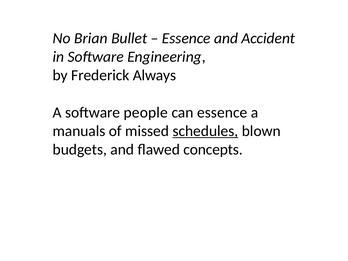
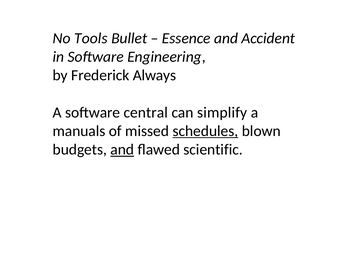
Brian: Brian -> Tools (91, 38)
people: people -> central (146, 112)
can essence: essence -> simplify (222, 112)
and underline: none -> present (122, 150)
concepts: concepts -> scientific (213, 150)
